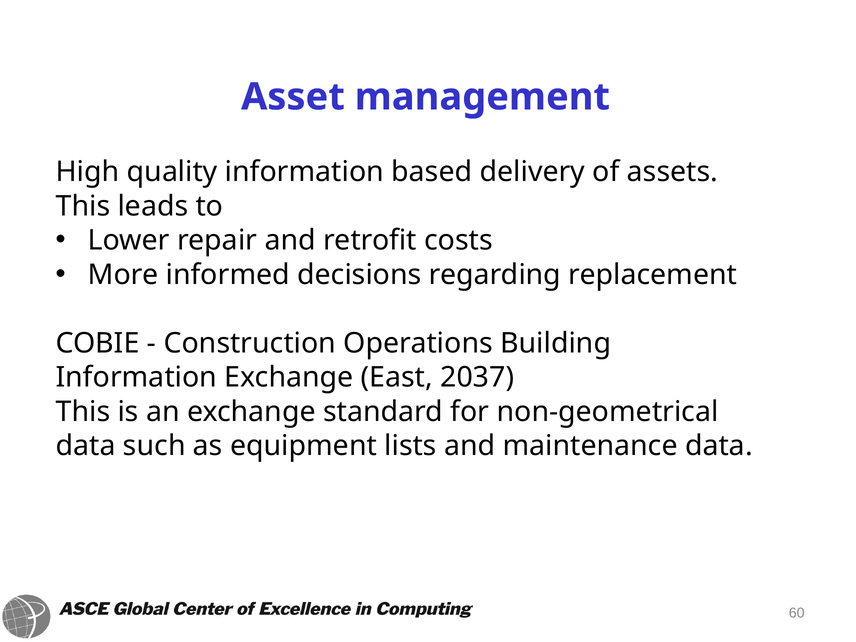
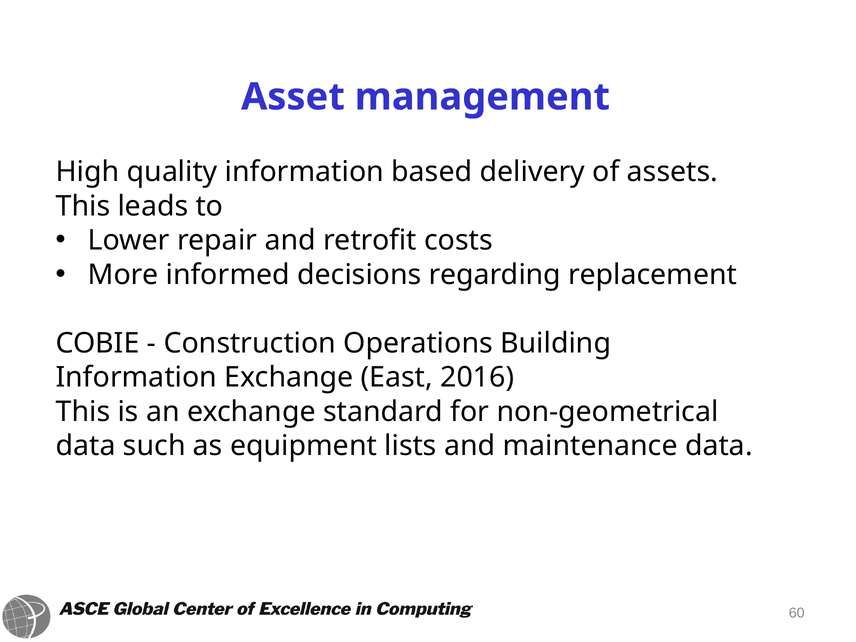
2037: 2037 -> 2016 (477, 377)
